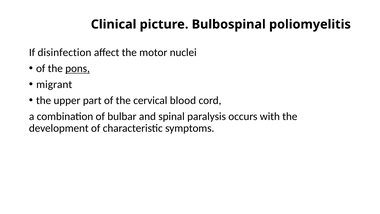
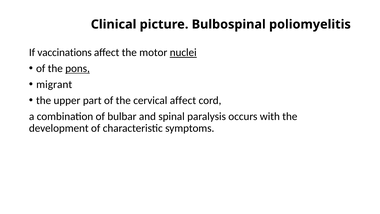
disinfection: disinfection -> vaccinations (65, 52)
nuclei underline: none -> present (183, 52)
cervical blood: blood -> affect (183, 100)
